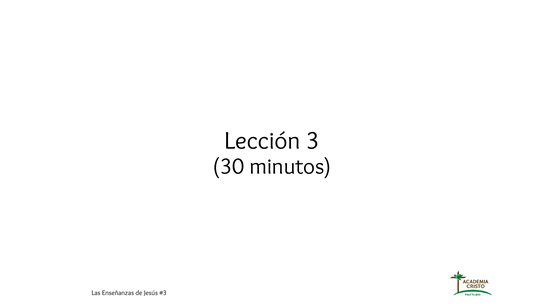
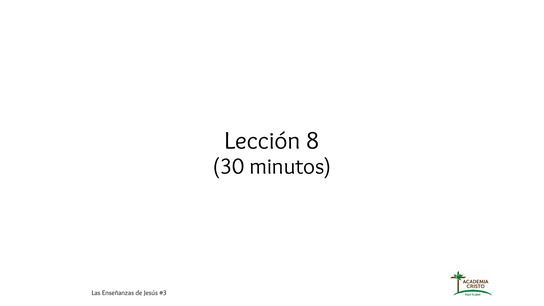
3: 3 -> 8 (313, 141)
